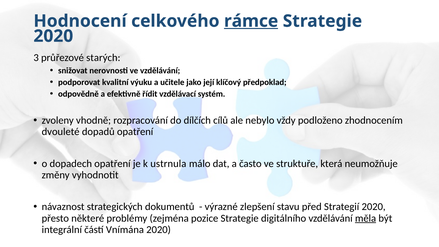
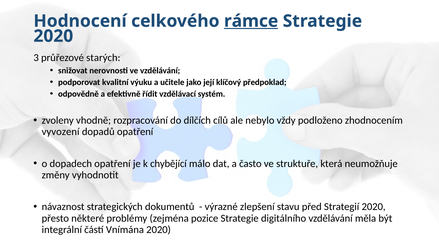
dvouleté: dvouleté -> vyvození (61, 132)
ustrnula: ustrnula -> chybějící (168, 164)
měla underline: present -> none (366, 218)
